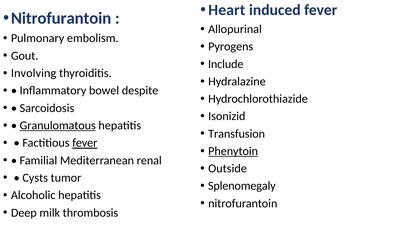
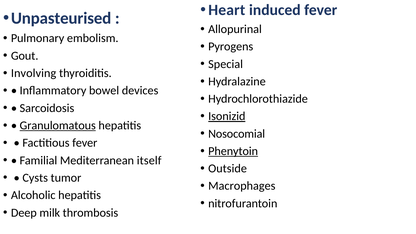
Nitrofurantoin: Nitrofurantoin -> Unpasteurised (61, 18)
Include: Include -> Special (226, 64)
despite: despite -> devices (140, 91)
Isonizid underline: none -> present (227, 116)
Transfusion: Transfusion -> Nosocomial (237, 134)
fever underline: present -> none (85, 143)
renal: renal -> itself (149, 160)
Splenomegaly: Splenomegaly -> Macrophages (242, 186)
